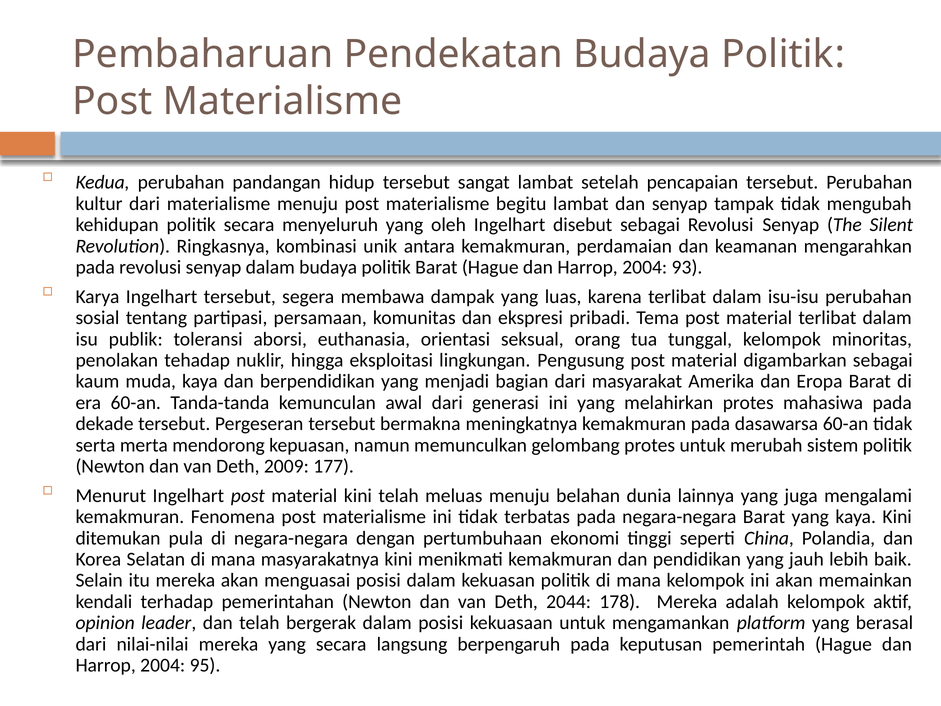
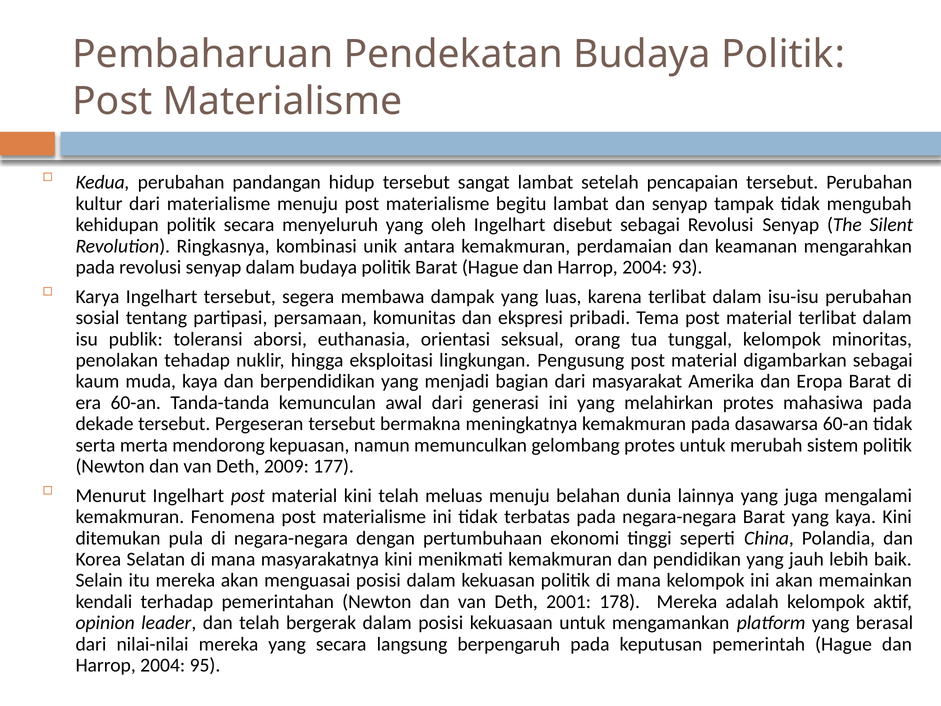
2044: 2044 -> 2001 (569, 602)
